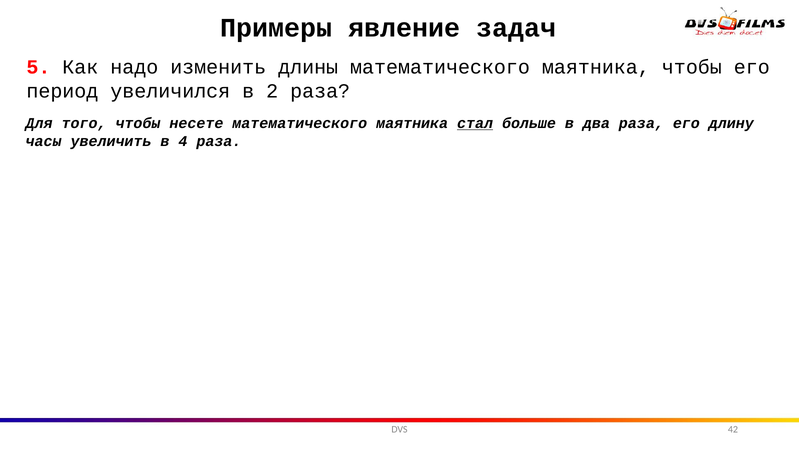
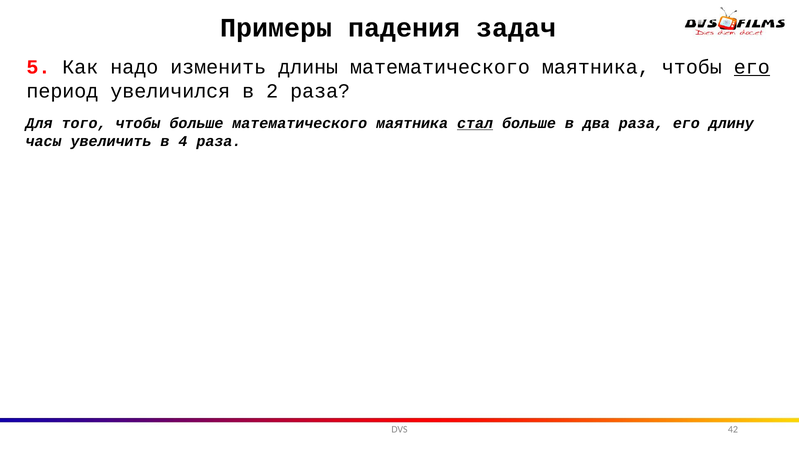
явление: явление -> падения (404, 28)
его underline: none -> present (752, 67)
чтобы несете: несете -> больше (196, 123)
